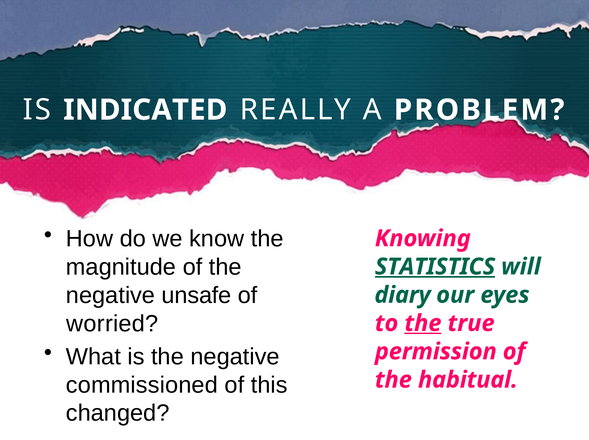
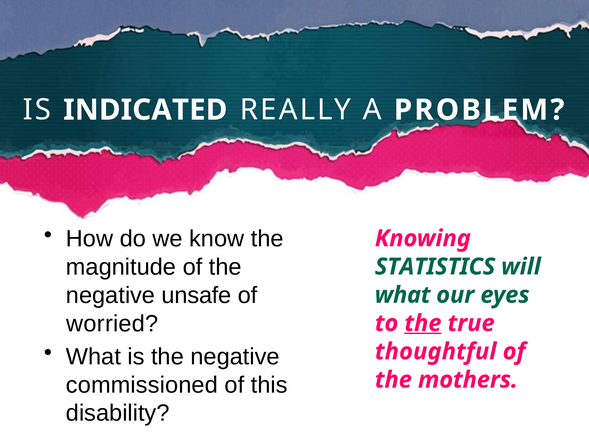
STATISTICS underline: present -> none (435, 267)
diary: diary -> what (403, 295)
permission: permission -> thoughtful (436, 352)
habitual: habitual -> mothers (468, 380)
changed: changed -> disability (118, 414)
